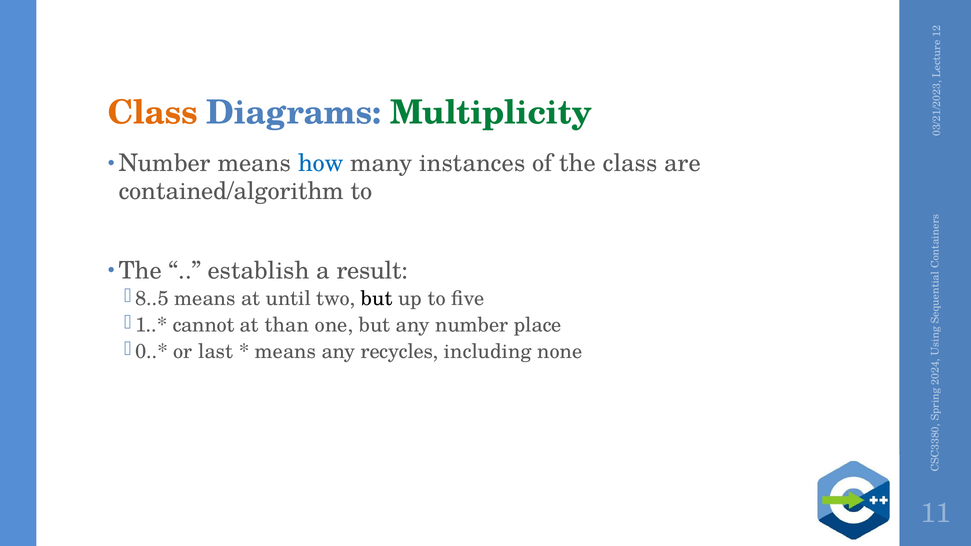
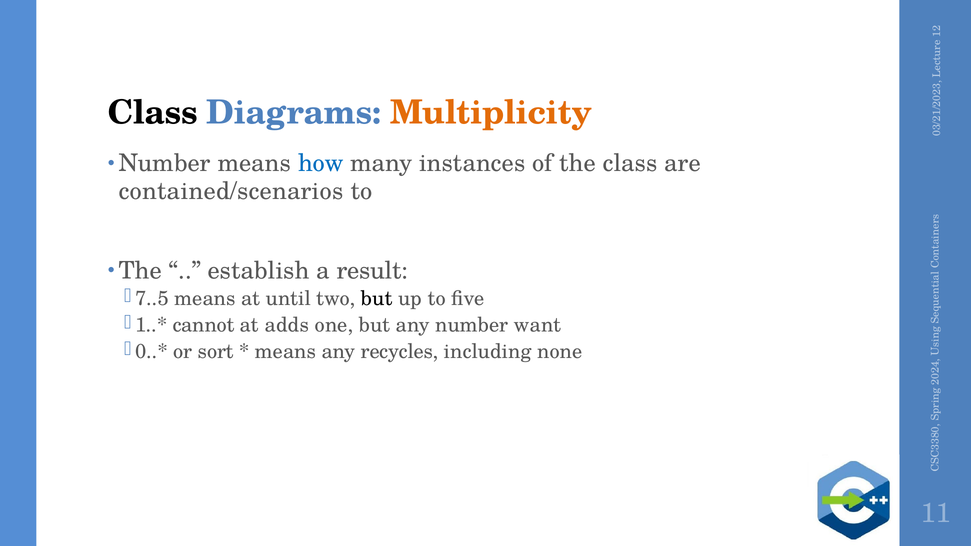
Class colour: orange -> black (153, 113)
Multiplicity colour: green -> orange (491, 113)
contained/algorithm: contained/algorithm -> contained/scenarios (231, 191)
8..5: 8..5 -> 7..5 (152, 299)
than: than -> adds (287, 325)
place: place -> want (538, 325)
last: last -> sort (216, 352)
